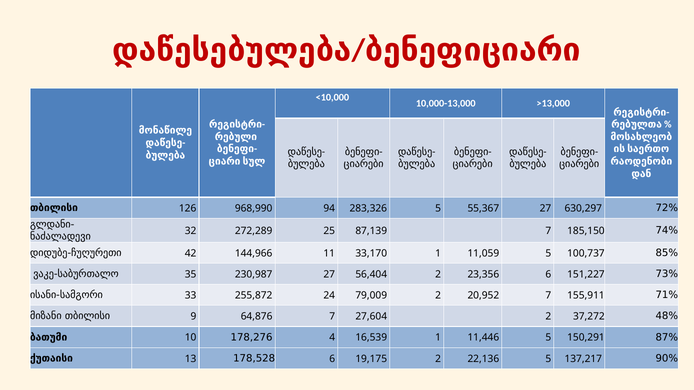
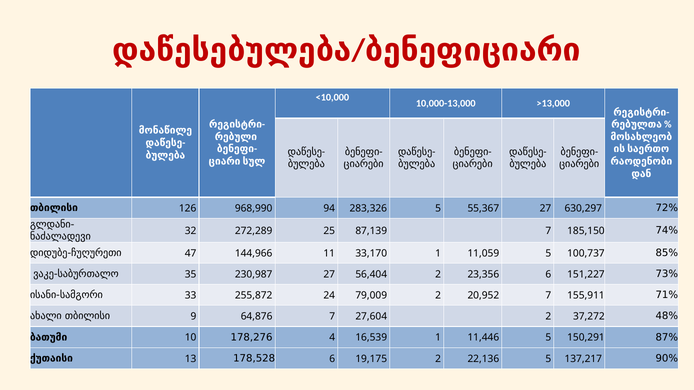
42: 42 -> 47 (191, 254)
მიზანი: მიზანი -> ახალი (46, 316)
